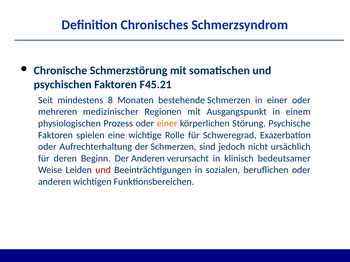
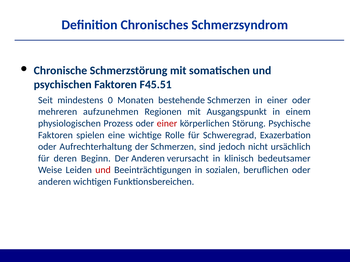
F45.21: F45.21 -> F45.51 (156, 85)
8: 8 -> 0 (110, 100)
medizinischer: medizinischer -> aufzunehmen (111, 112)
einer colour: orange -> red (167, 124)
